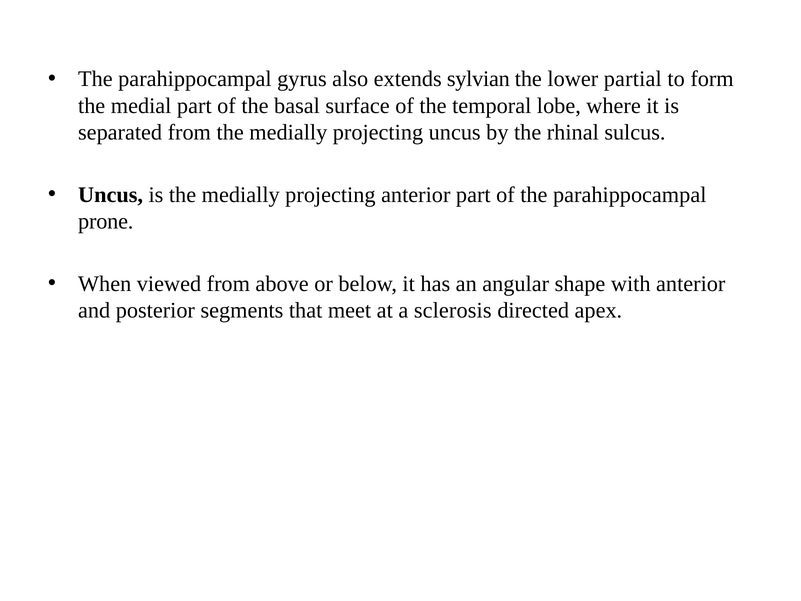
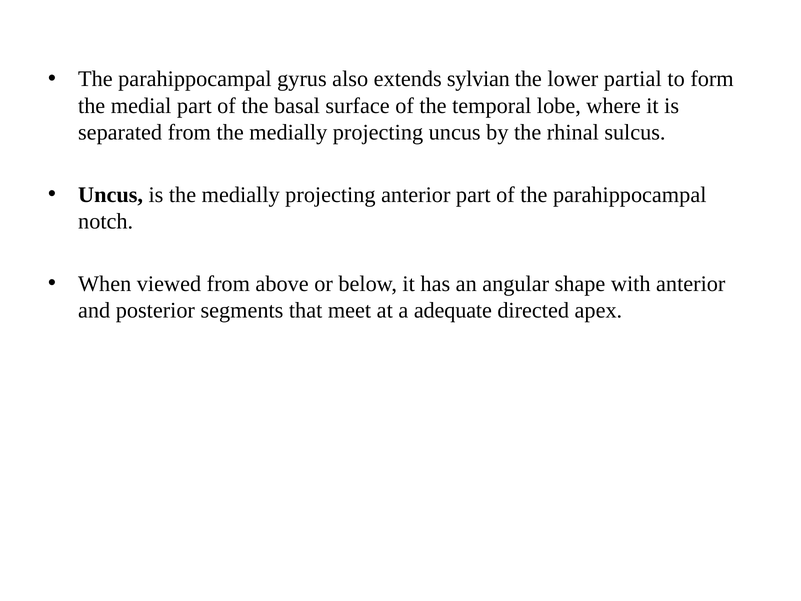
prone: prone -> notch (106, 221)
sclerosis: sclerosis -> adequate (453, 310)
